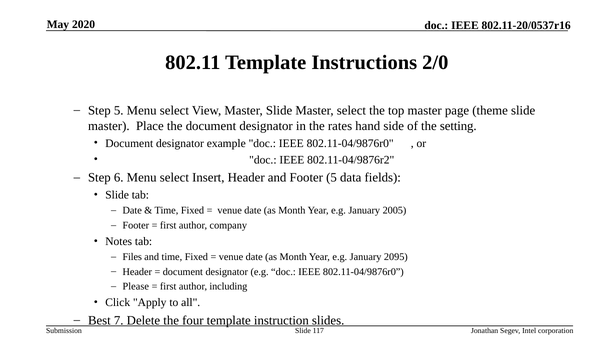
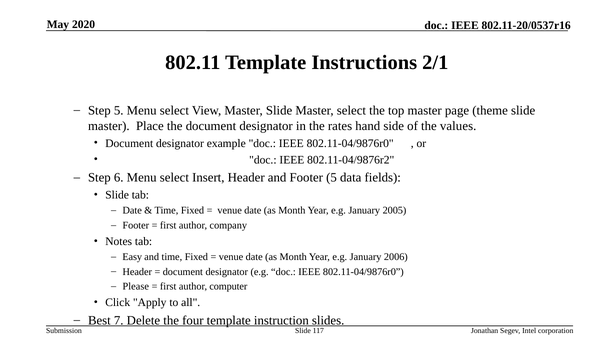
2/0: 2/0 -> 2/1 (435, 63)
setting: setting -> values (458, 126)
Files: Files -> Easy (132, 257)
2095: 2095 -> 2006 (396, 257)
including: including -> computer (228, 287)
